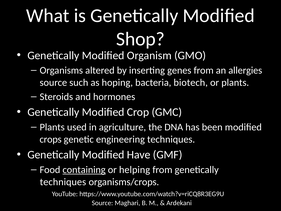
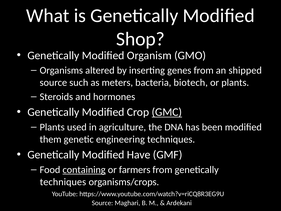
allergies: allergies -> shipped (245, 70)
hoping: hoping -> meters (117, 82)
GMC underline: none -> present (167, 112)
crops: crops -> them (51, 139)
helping: helping -> farmers (135, 169)
